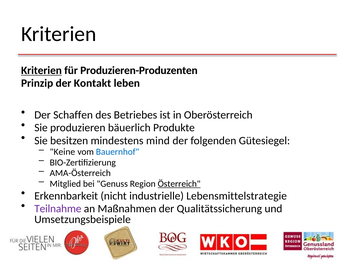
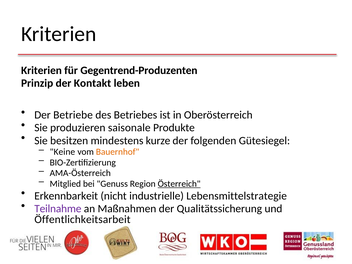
Kriterien underline: present -> none (41, 70)
Produzieren-Produzenten: Produzieren-Produzenten -> Gegentrend-Produzenten (139, 70)
Schaffen: Schaffen -> Betriebe (73, 115)
bäuerlich: bäuerlich -> saisonale (129, 128)
mind: mind -> kurze (158, 141)
Bauernhof colour: blue -> orange (118, 152)
Umsetzungsbeispiele: Umsetzungsbeispiele -> Öffentlichkeitsarbeit (82, 219)
